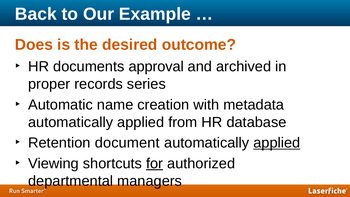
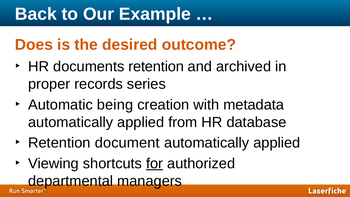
documents approval: approval -> retention (156, 67)
name: name -> being (115, 105)
applied underline: present -> none (277, 143)
